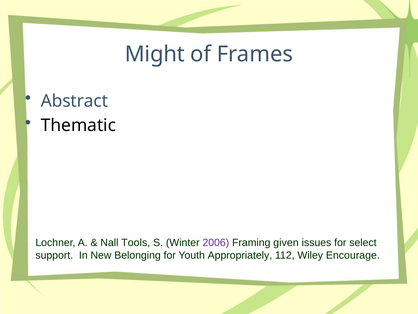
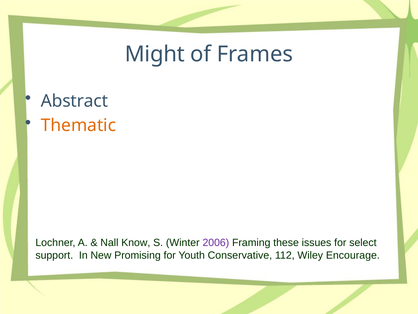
Thematic colour: black -> orange (78, 125)
Tools: Tools -> Know (136, 242)
given: given -> these (286, 242)
Belonging: Belonging -> Promising (138, 255)
Appropriately: Appropriately -> Conservative (240, 255)
